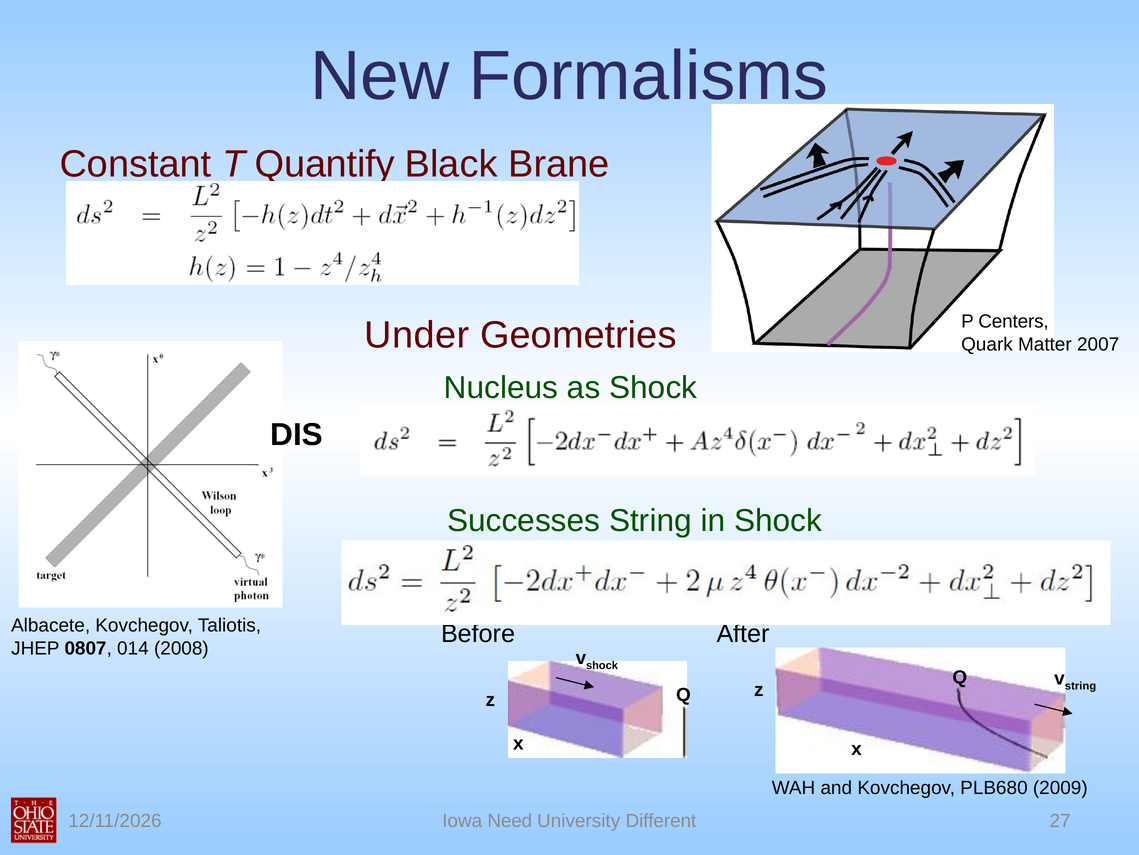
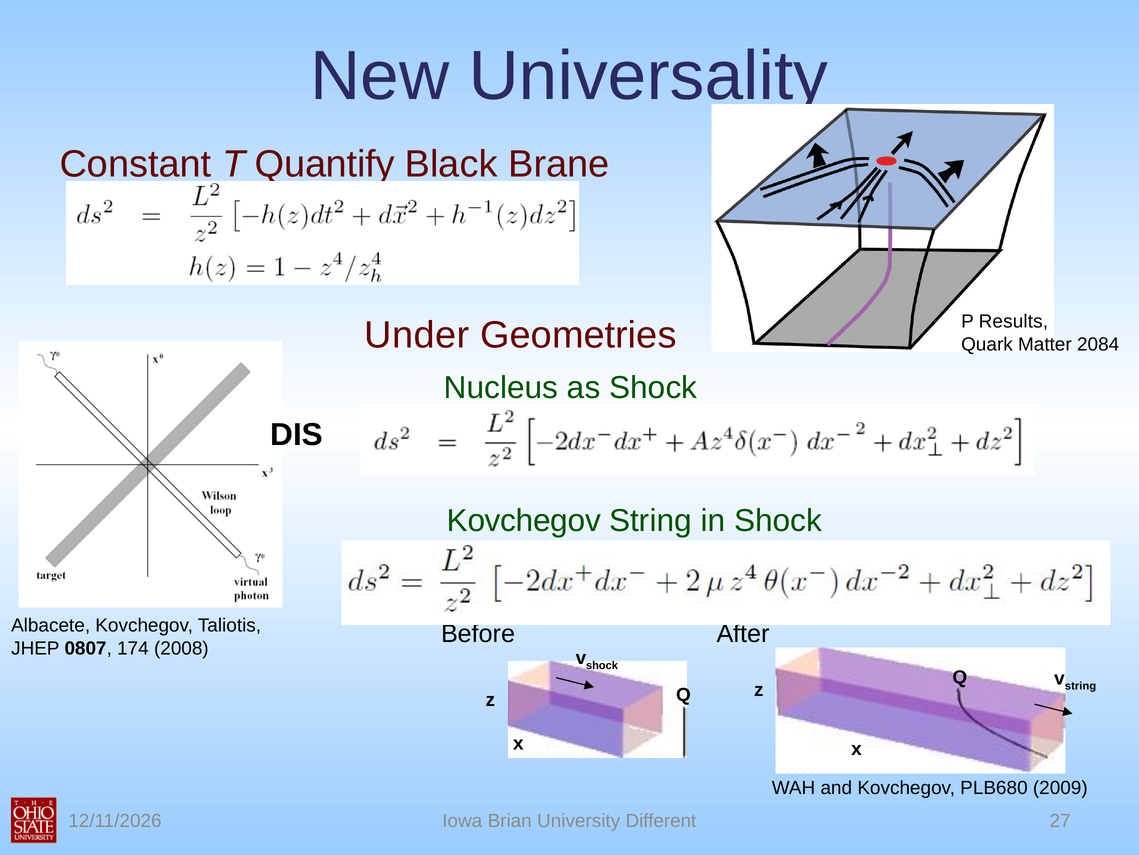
Formalisms: Formalisms -> Universality (648, 76)
Centers: Centers -> Results (1013, 321)
2007: 2007 -> 2084 (1098, 344)
Successes: Successes -> Kovchegov (524, 520)
014: 014 -> 174 (133, 648)
Need: Need -> Brian (510, 820)
